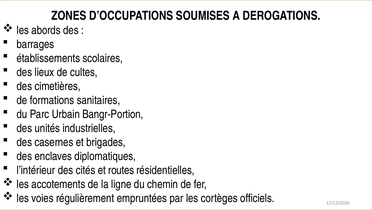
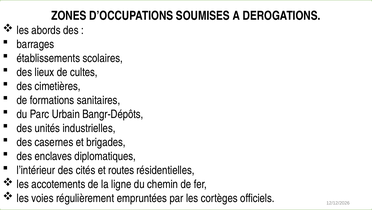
Bangr-Portion: Bangr-Portion -> Bangr-Dépôts (113, 114)
